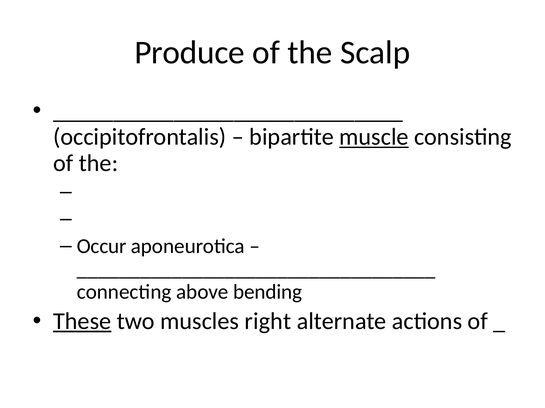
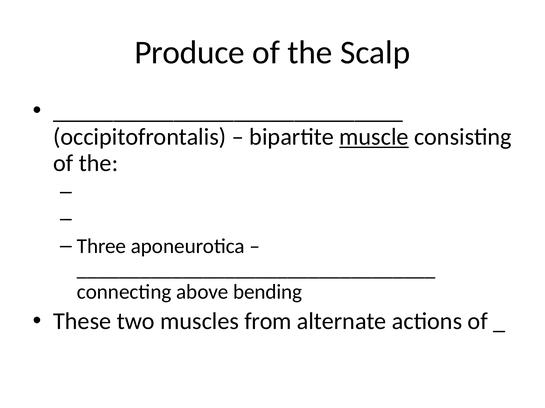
Occur: Occur -> Three (102, 246)
These underline: present -> none (82, 322)
right: right -> from (268, 322)
